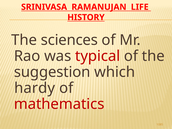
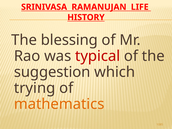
sciences: sciences -> blessing (69, 40)
hardy: hardy -> trying (35, 88)
mathematics colour: red -> orange (59, 104)
